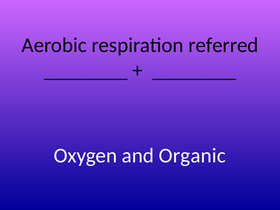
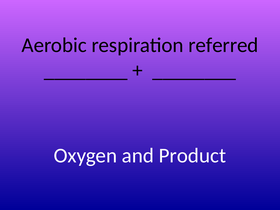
Organic: Organic -> Product (192, 155)
